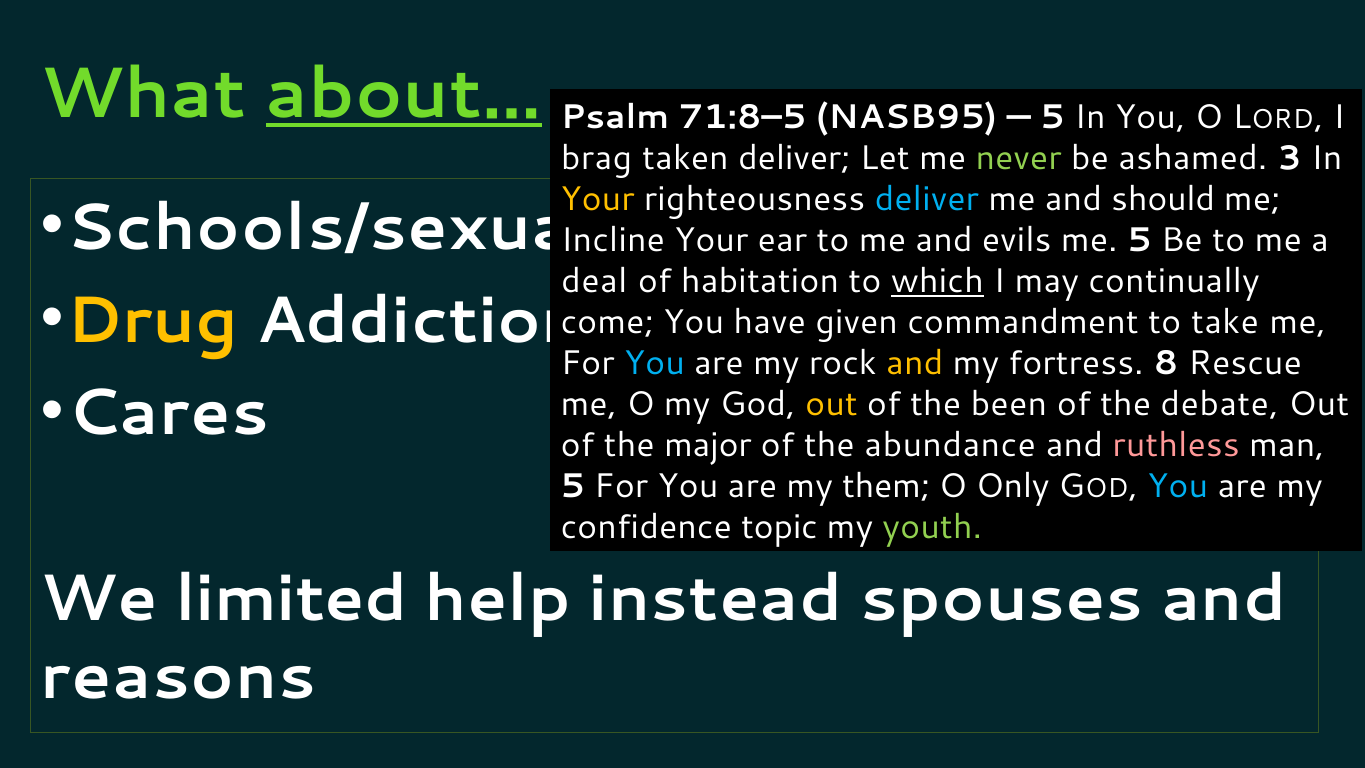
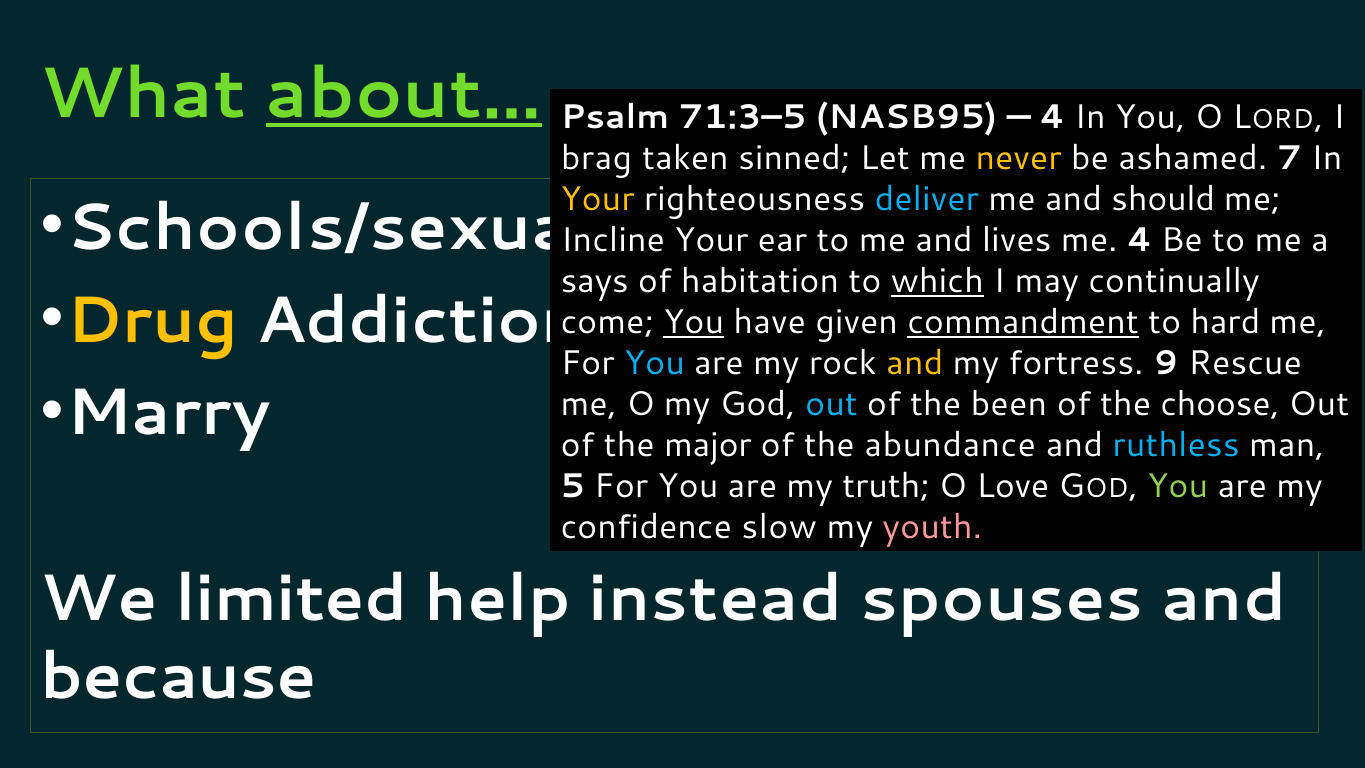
71:8–5: 71:8–5 -> 71:3–5 (743, 117)
5: 5 -> 4 (1053, 117)
taken deliver: deliver -> sinned (794, 158)
never colour: light green -> yellow (1019, 158)
3: 3 -> 7 (1290, 158)
evils: evils -> lives (1017, 240)
me 5: 5 -> 4 (1140, 240)
deal: deal -> says (595, 281)
You underline: none -> present (694, 322)
commandment underline: none -> present (1023, 322)
take: take -> hard (1225, 322)
8: 8 -> 9 (1166, 363)
Cares: Cares -> Marry (169, 413)
out colour: yellow -> light blue (831, 404)
debate: debate -> choose (1220, 404)
ruthless colour: pink -> light blue (1176, 445)
them: them -> truth (886, 486)
Only: Only -> Love (1013, 486)
You colour: light blue -> light green (1178, 486)
topic: topic -> slow (779, 527)
youth colour: light green -> pink (932, 527)
reasons: reasons -> because (179, 677)
